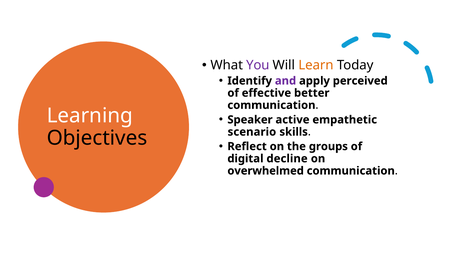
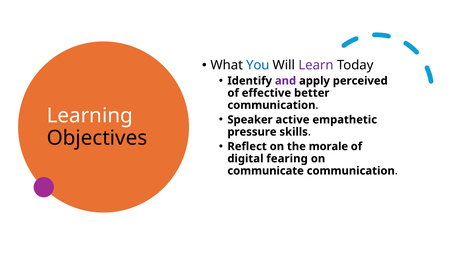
You colour: purple -> blue (258, 65)
Learn colour: orange -> purple (316, 65)
scenario: scenario -> pressure (252, 132)
groups: groups -> morale (328, 146)
decline: decline -> fearing (287, 158)
overwhelmed: overwhelmed -> communicate (266, 171)
